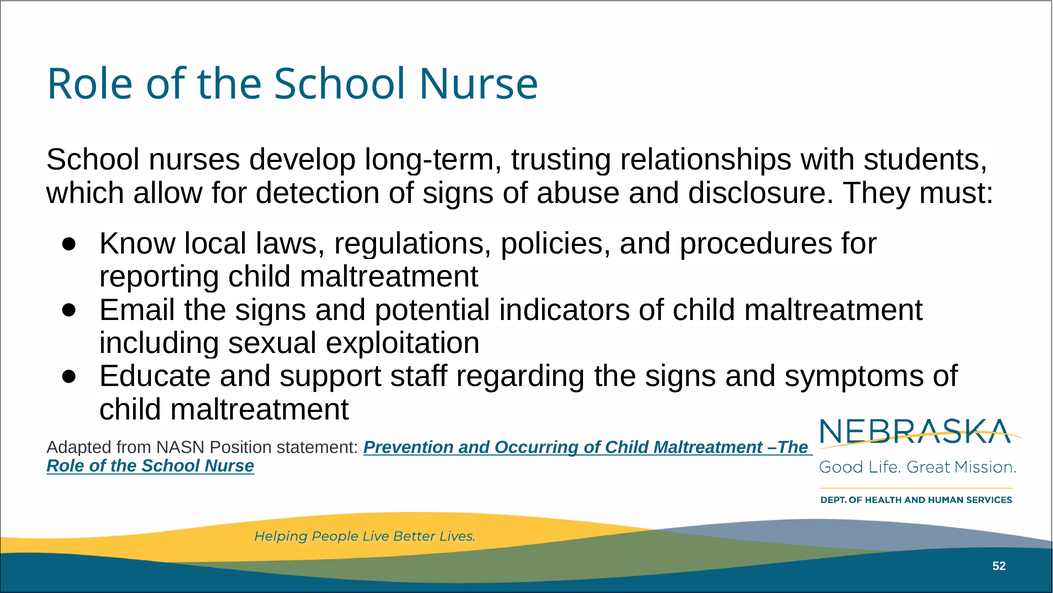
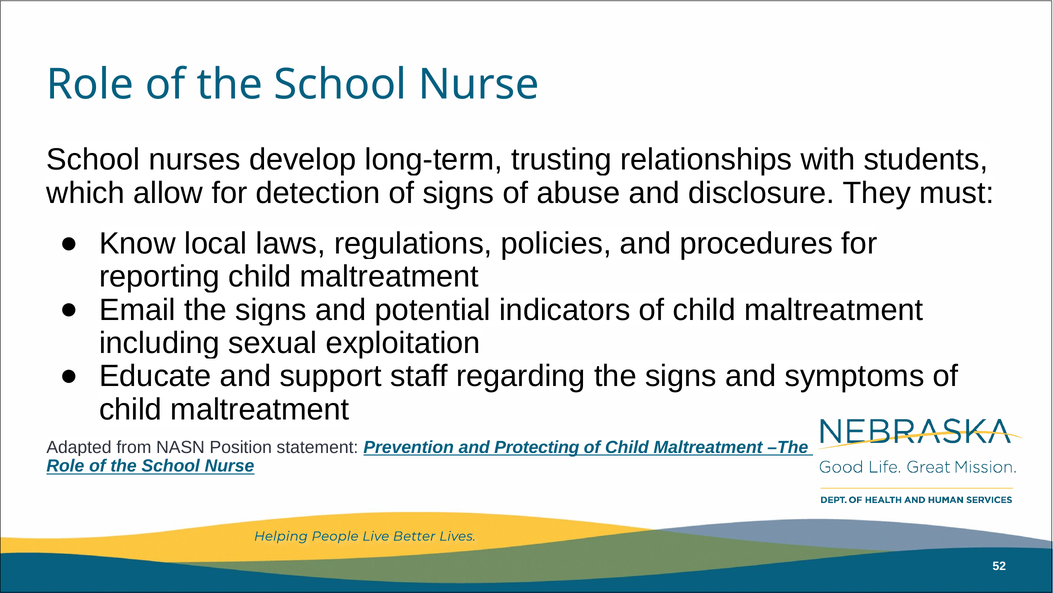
Occurring: Occurring -> Protecting (537, 447)
